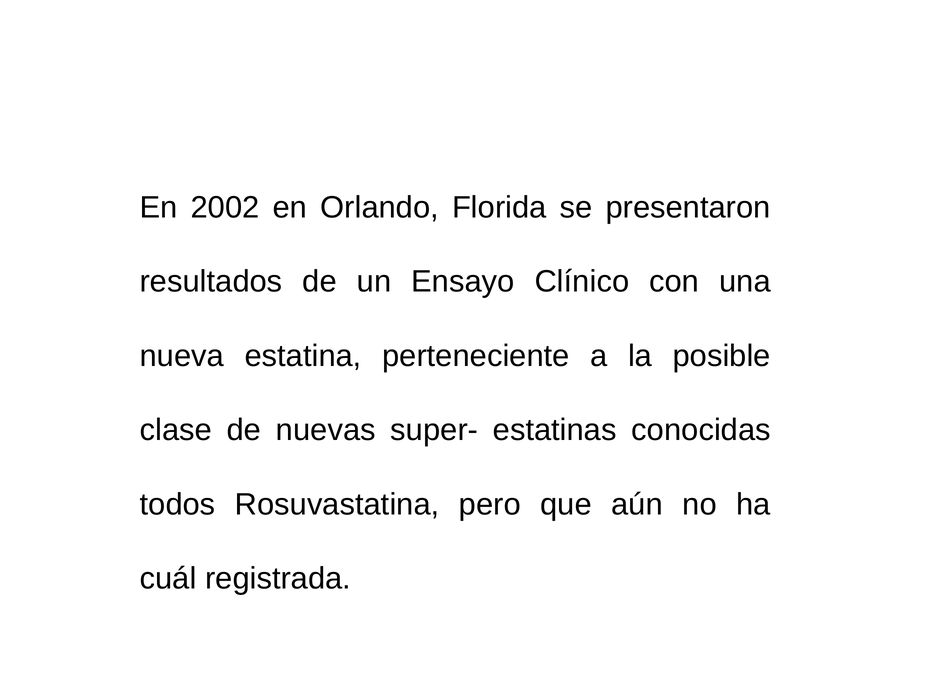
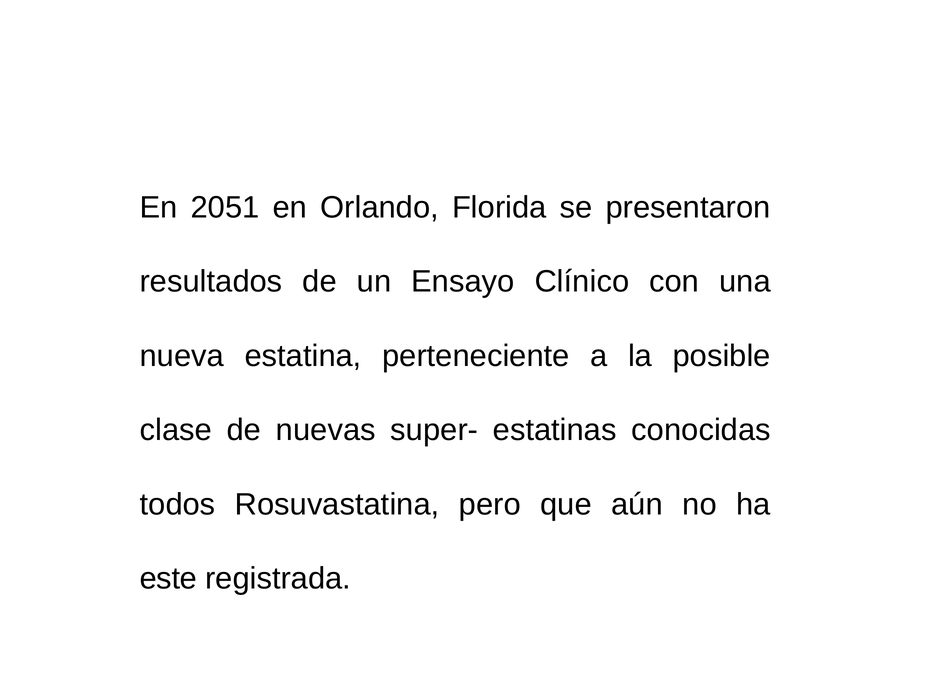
2002: 2002 -> 2051 (225, 208)
cuál: cuál -> este (168, 579)
